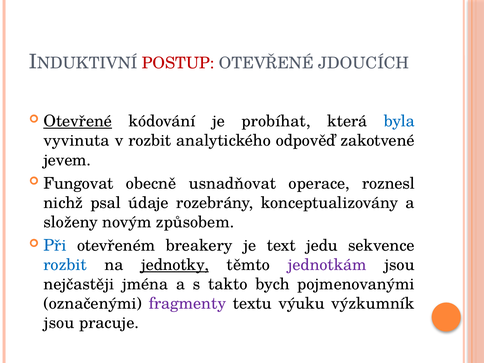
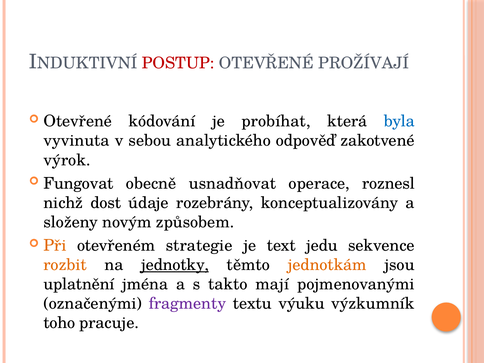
JDOUCÍCH: JDOUCÍCH -> PROŽÍVAJÍ (364, 63)
Otevřené underline: present -> none (78, 121)
v rozbit: rozbit -> sebou (150, 141)
jevem: jevem -> výrok (67, 160)
psal: psal -> dost (106, 203)
Při colour: blue -> orange (55, 246)
breakery: breakery -> strategie (199, 246)
rozbit colour: blue -> orange (65, 265)
jednotkám colour: purple -> orange (327, 265)
nejčastěji: nejčastěji -> uplatnění (79, 284)
bych: bych -> mají (272, 284)
jsou: jsou -> toho (59, 323)
